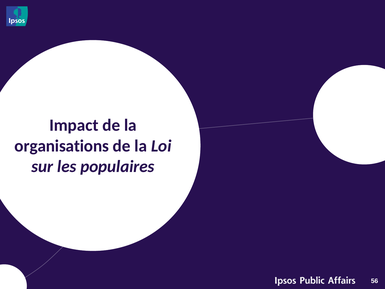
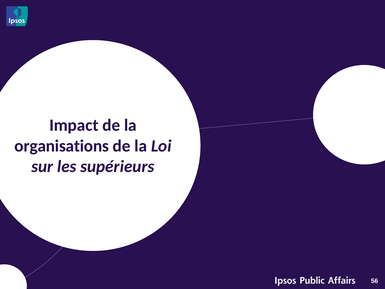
populaires: populaires -> supérieurs (117, 166)
